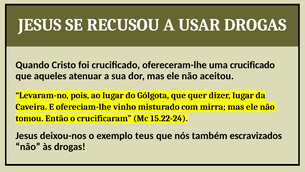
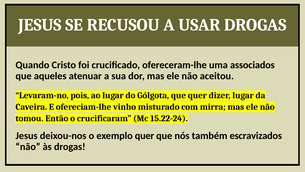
uma crucificado: crucificado -> associados (252, 65)
exemplo teus: teus -> quer (145, 135)
